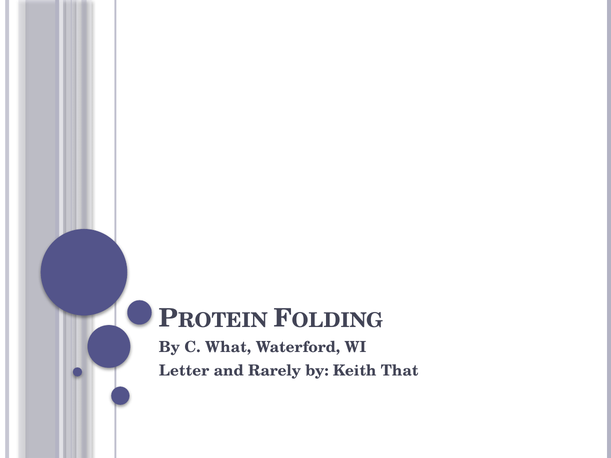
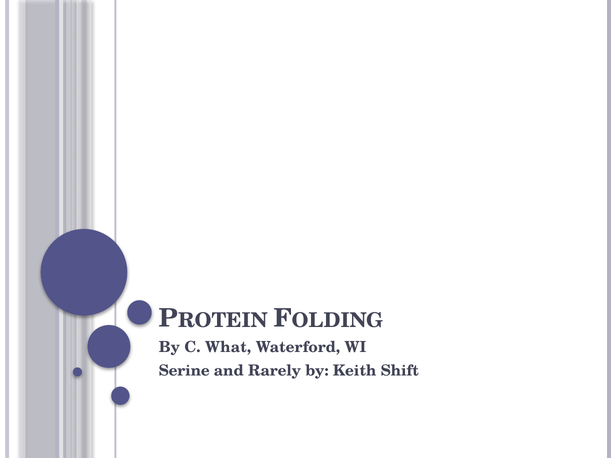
Letter: Letter -> Serine (184, 371)
That: That -> Shift (400, 371)
